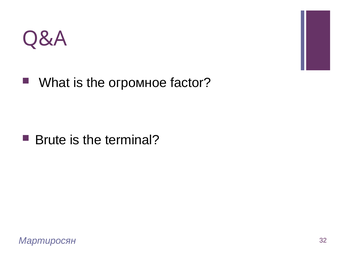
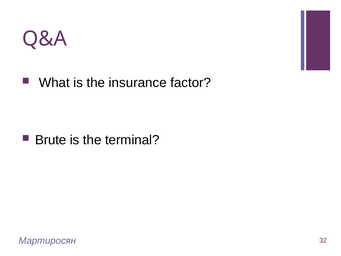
огромное: огромное -> insurance (138, 83)
